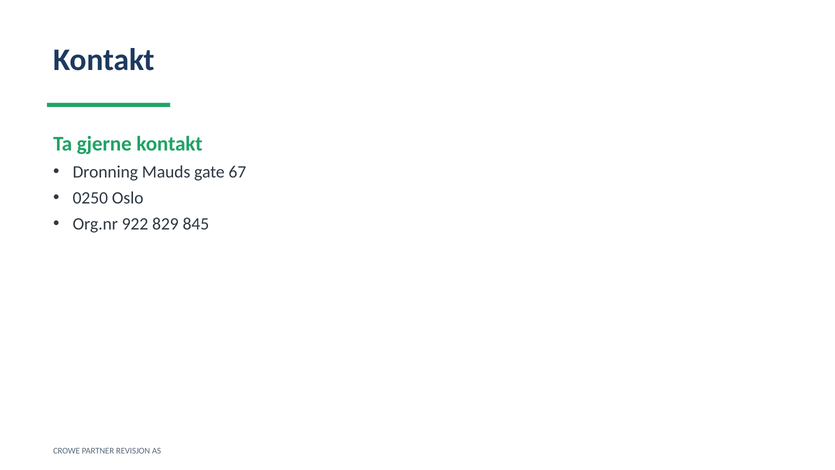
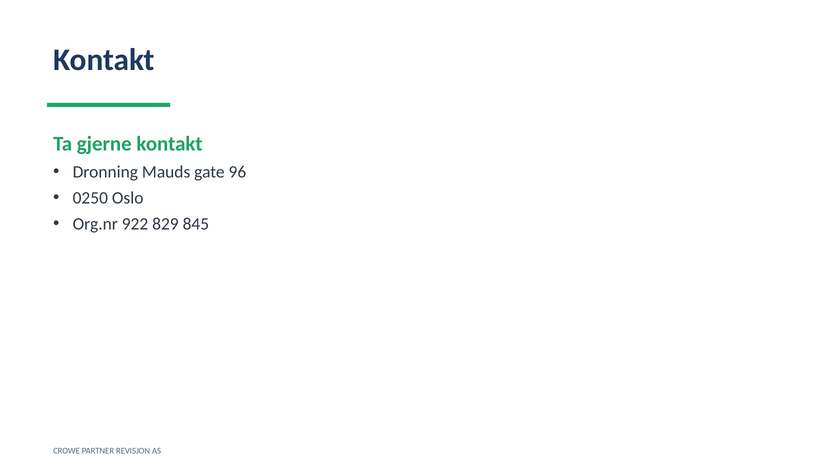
67: 67 -> 96 (237, 172)
